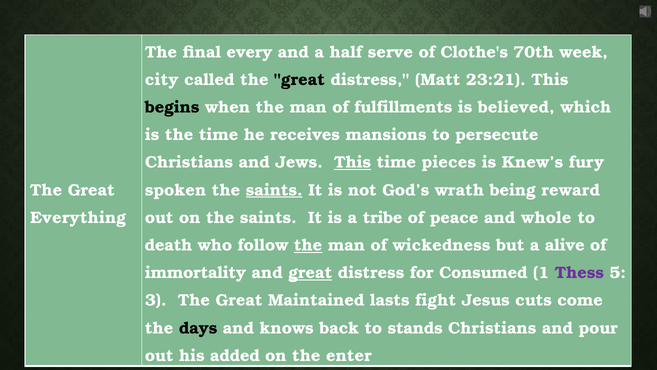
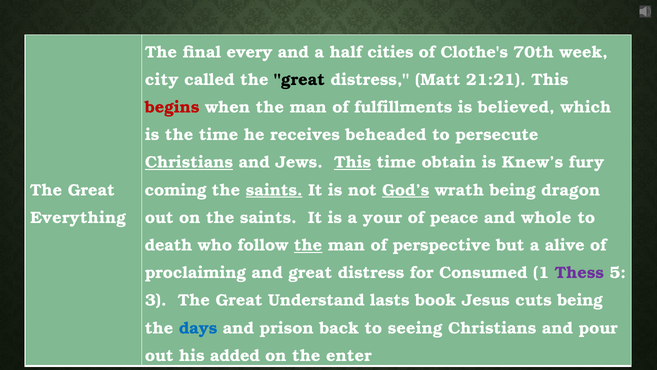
serve: serve -> cities (391, 52)
23:21: 23:21 -> 21:21 (496, 80)
begins colour: black -> red (172, 107)
mansions: mansions -> beheaded (386, 135)
Christians underline: none -> present (189, 162)
pieces: pieces -> obtain (449, 162)
spoken: spoken -> coming (176, 190)
God’s underline: none -> present (406, 190)
reward: reward -> dragon (571, 190)
tribe: tribe -> your (382, 217)
wickedness: wickedness -> perspective (442, 245)
immortality: immortality -> proclaiming (195, 273)
great underline: present -> none (310, 273)
Maintained: Maintained -> Understand (316, 300)
fight: fight -> book (436, 300)
cuts come: come -> being (580, 300)
days colour: black -> blue (198, 328)
knows: knows -> prison (287, 328)
stands: stands -> seeing (415, 328)
